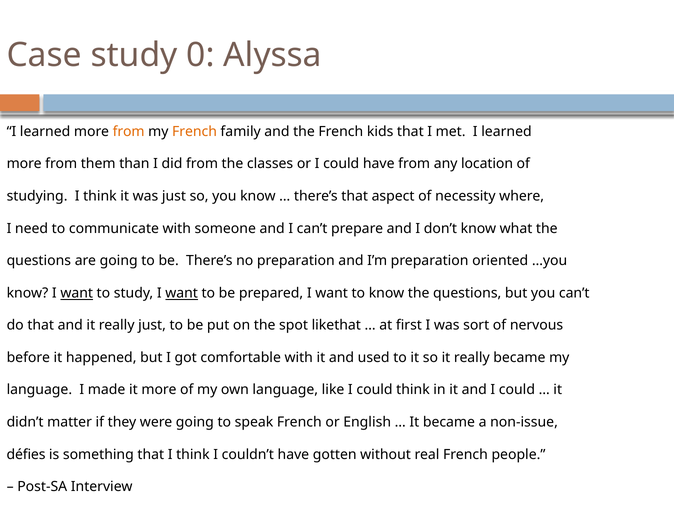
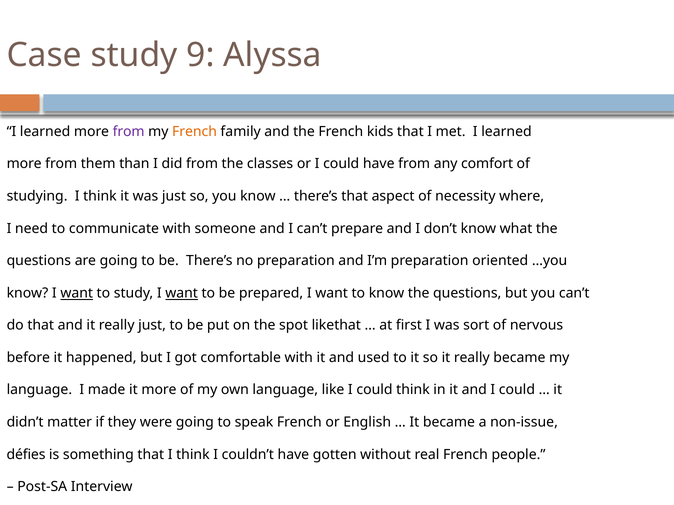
0: 0 -> 9 (200, 55)
from colour: orange -> purple (129, 132)
location: location -> comfort (487, 164)
